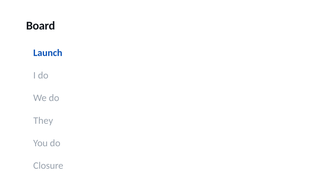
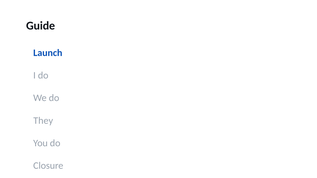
Board: Board -> Guide (41, 26)
